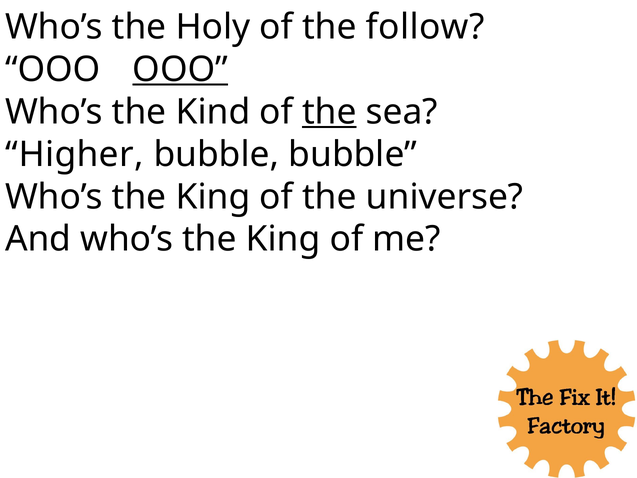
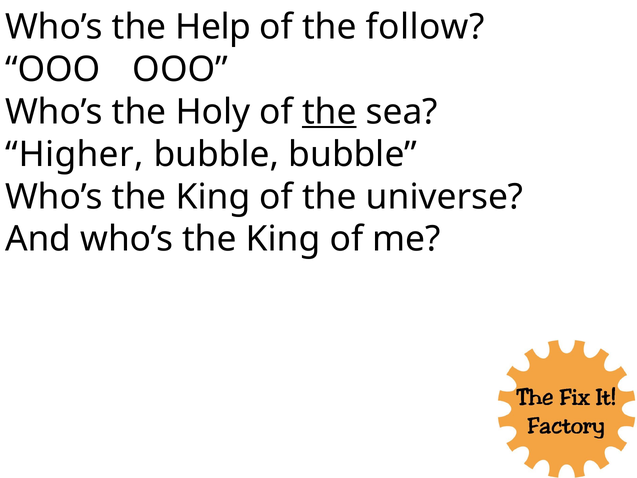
Holy: Holy -> Help (213, 27)
OOO underline: present -> none (180, 69)
Kind: Kind -> Holy (213, 112)
